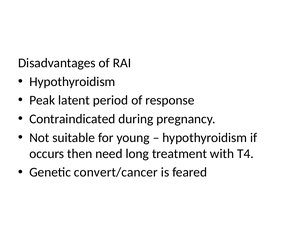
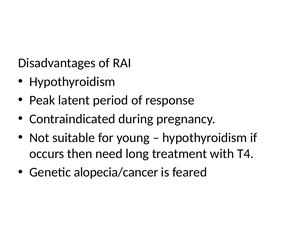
convert/cancer: convert/cancer -> alopecia/cancer (116, 172)
